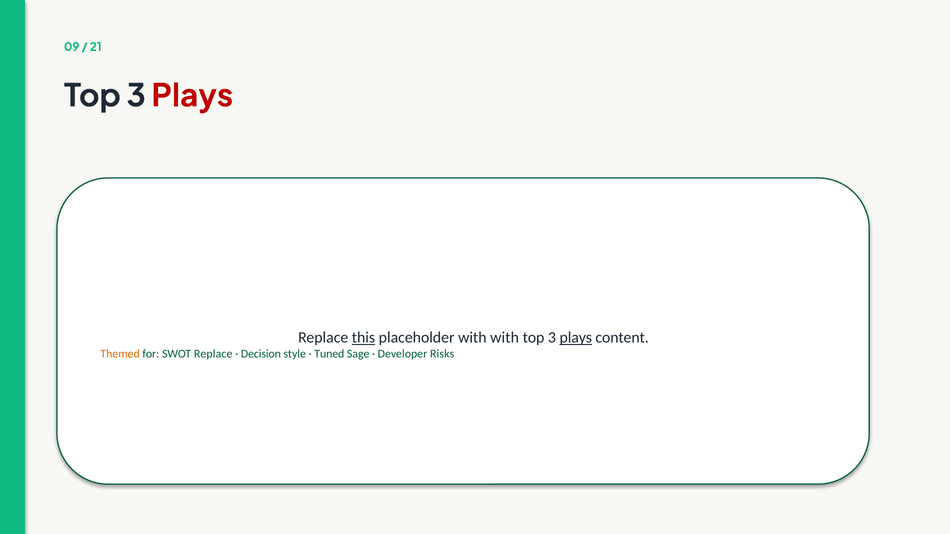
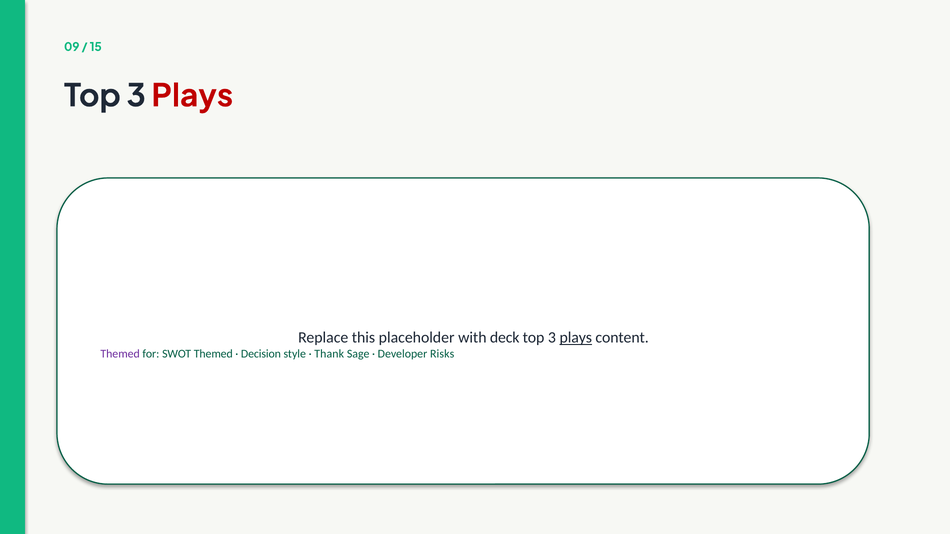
21: 21 -> 15 (96, 47)
this underline: present -> none (363, 338)
with with: with -> deck (505, 338)
Themed colour: orange -> purple (120, 354)
SWOT Replace: Replace -> Themed (213, 354)
Tuned: Tuned -> Thank (329, 354)
